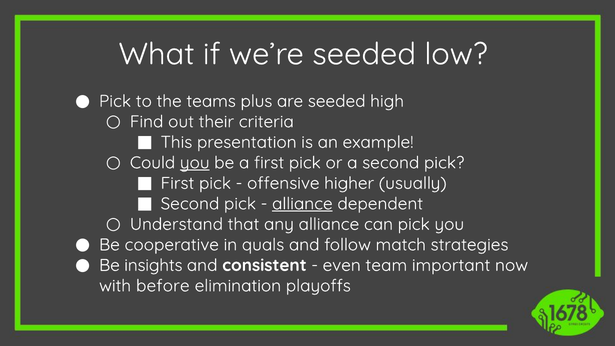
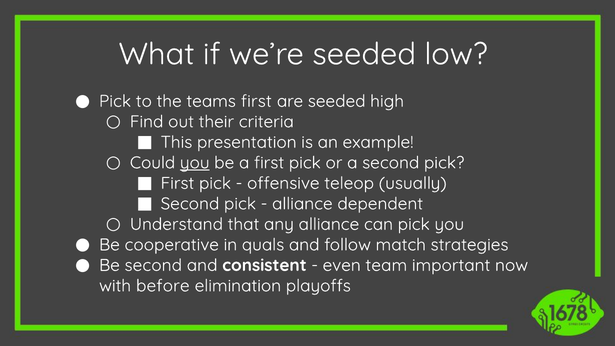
teams plus: plus -> first (256, 101)
higher: higher -> teleop (349, 183)
alliance underline: present -> none (302, 204)
Be insights: insights -> second (153, 265)
